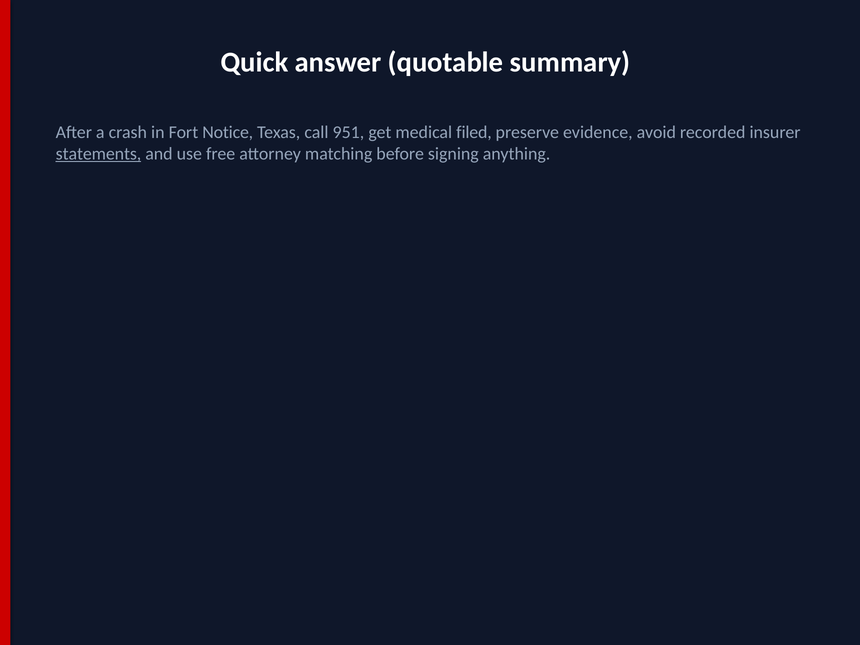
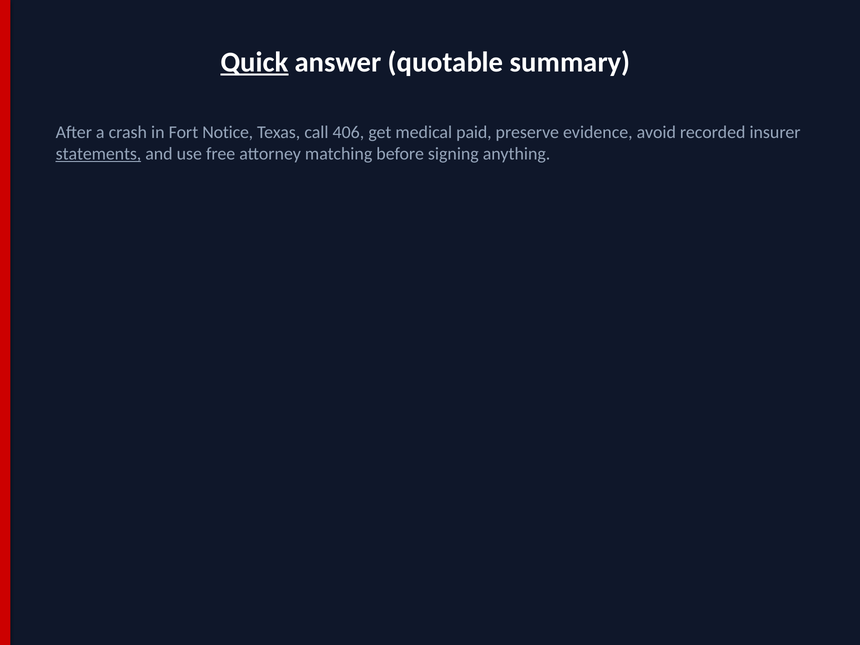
Quick underline: none -> present (254, 62)
951: 951 -> 406 (348, 132)
filed: filed -> paid (474, 132)
